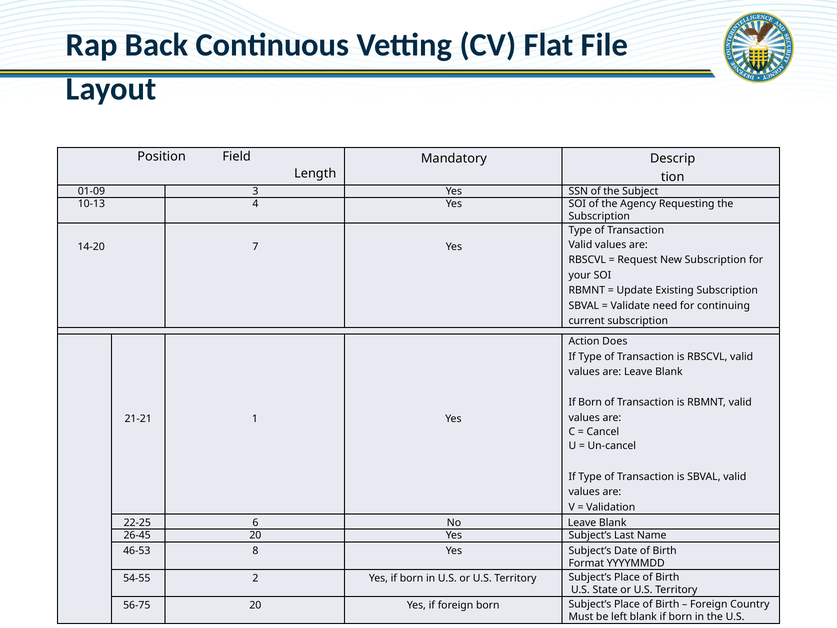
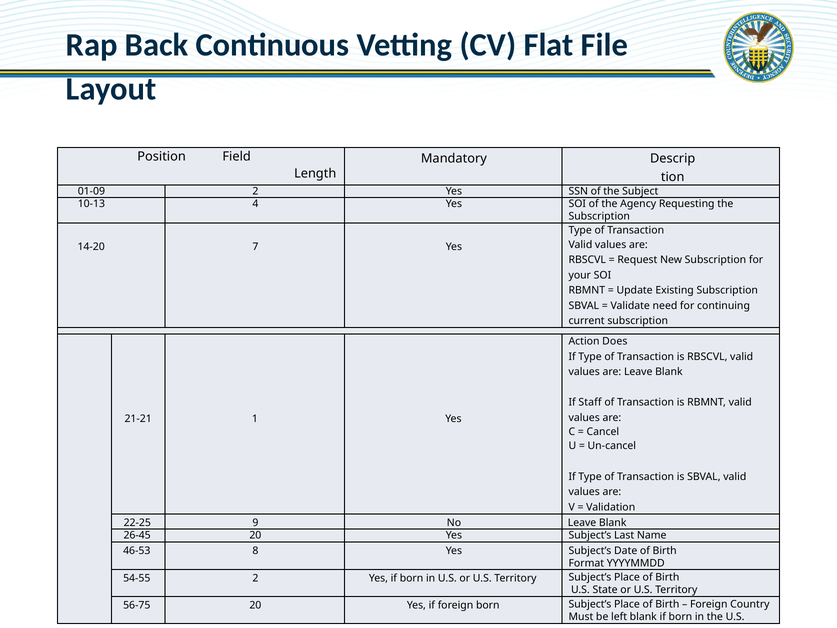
01-09 3: 3 -> 2 (255, 191)
Born: Born -> Staff (590, 402)
6: 6 -> 9 (255, 522)
